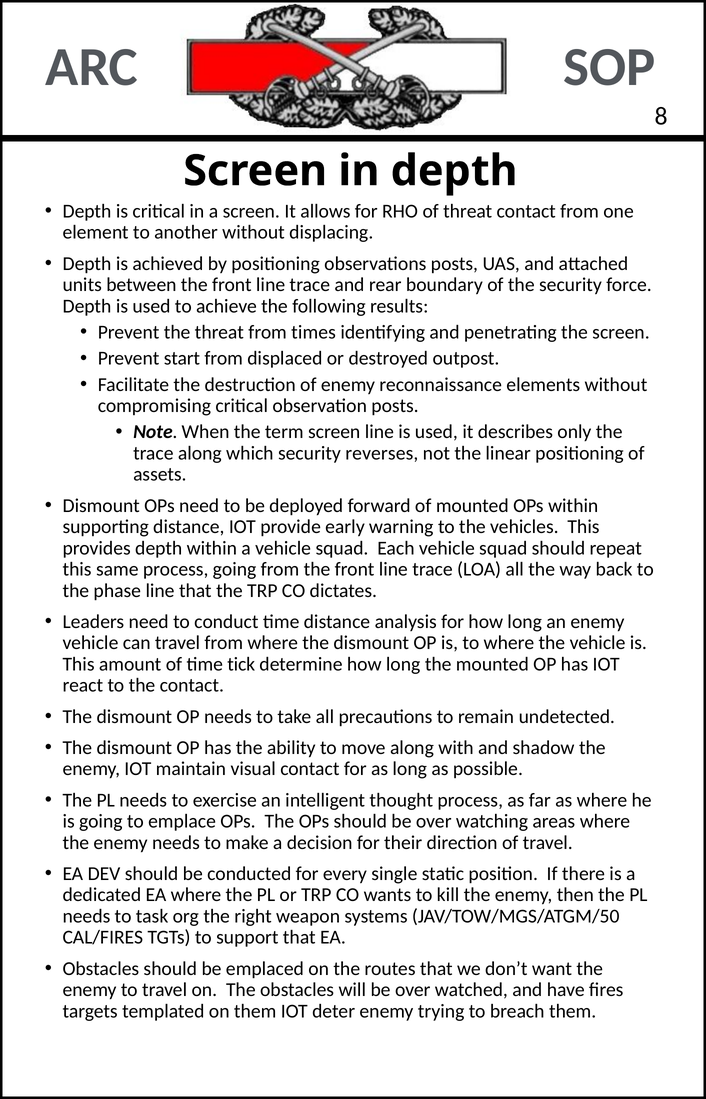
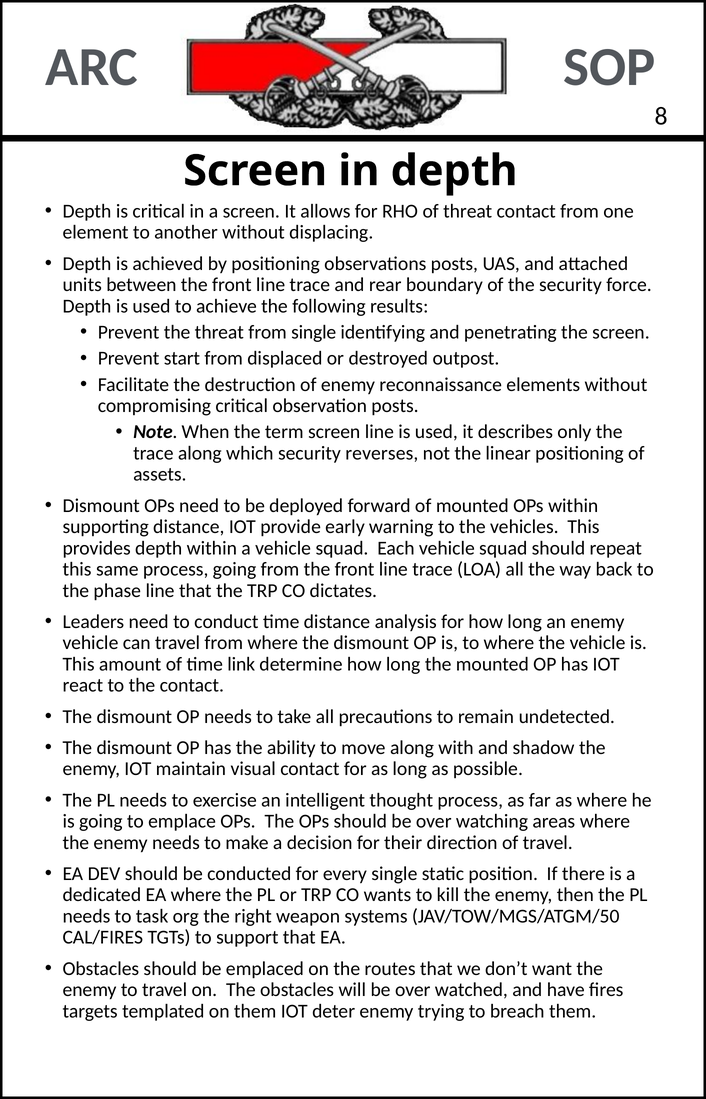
from times: times -> single (314, 332)
tick: tick -> link (241, 664)
